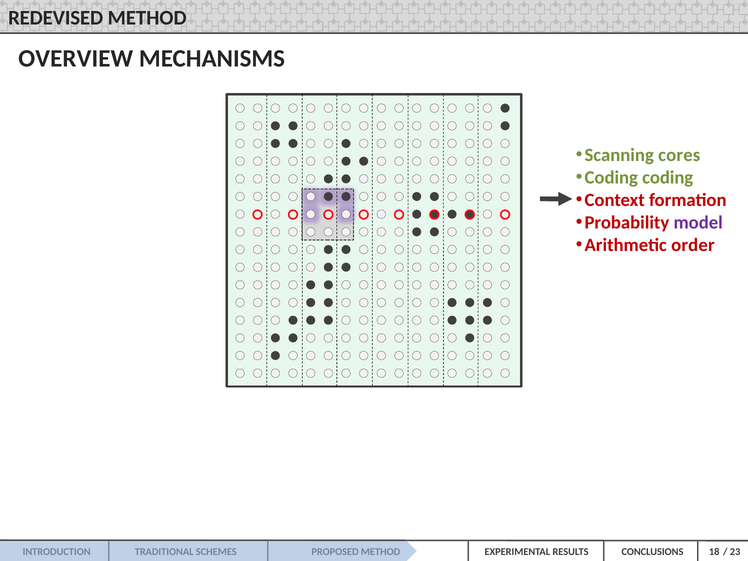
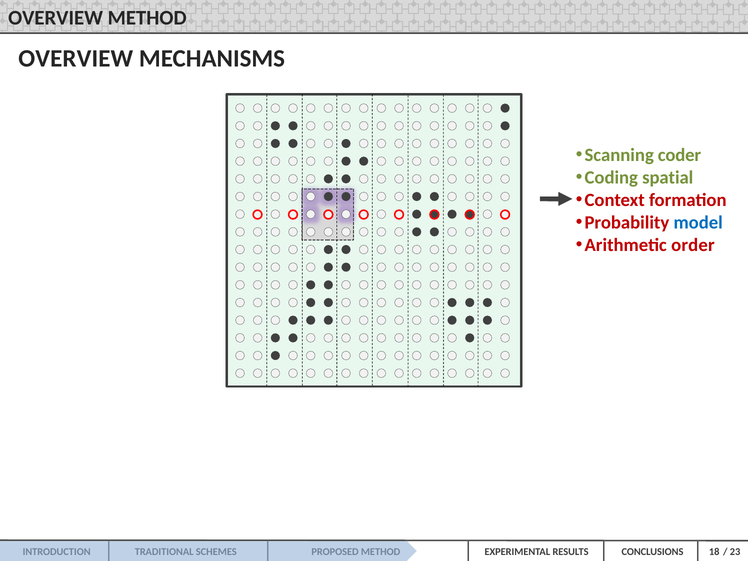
REDEVISED: REDEVISED -> OVERVIEW (56, 18)
cores: cores -> coder (679, 155)
Coding coding: coding -> spatial (668, 178)
model colour: purple -> blue (698, 223)
